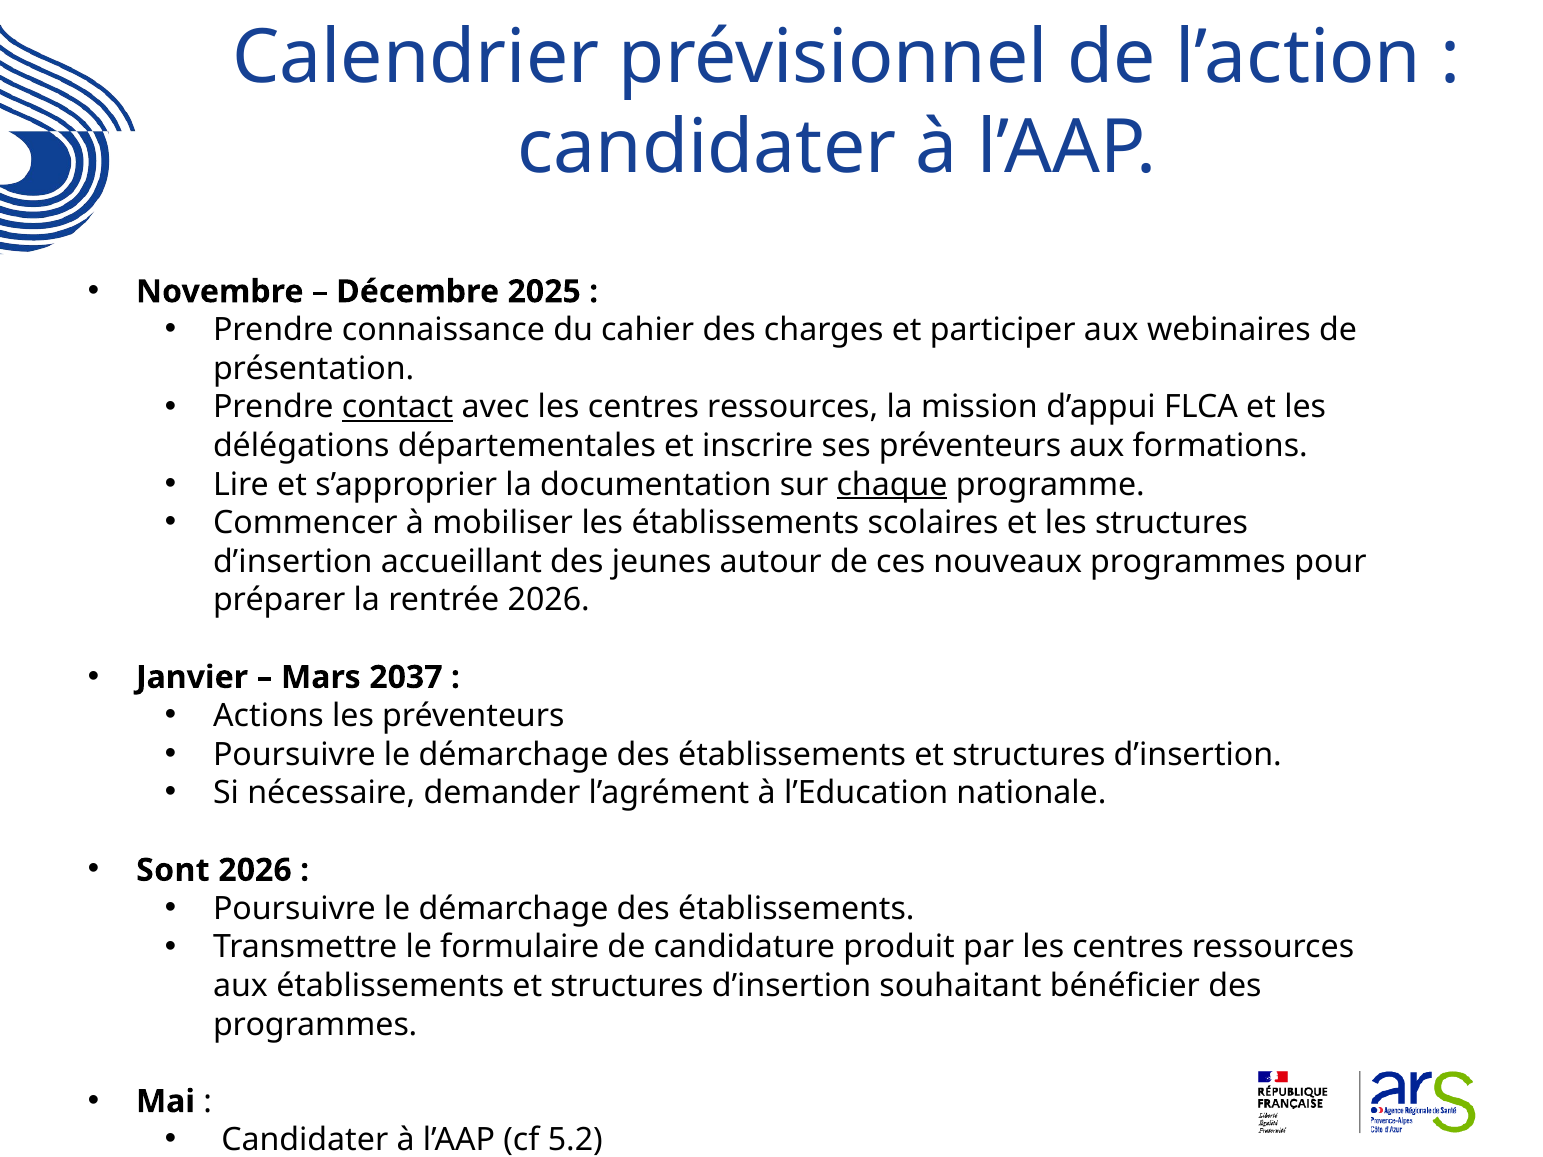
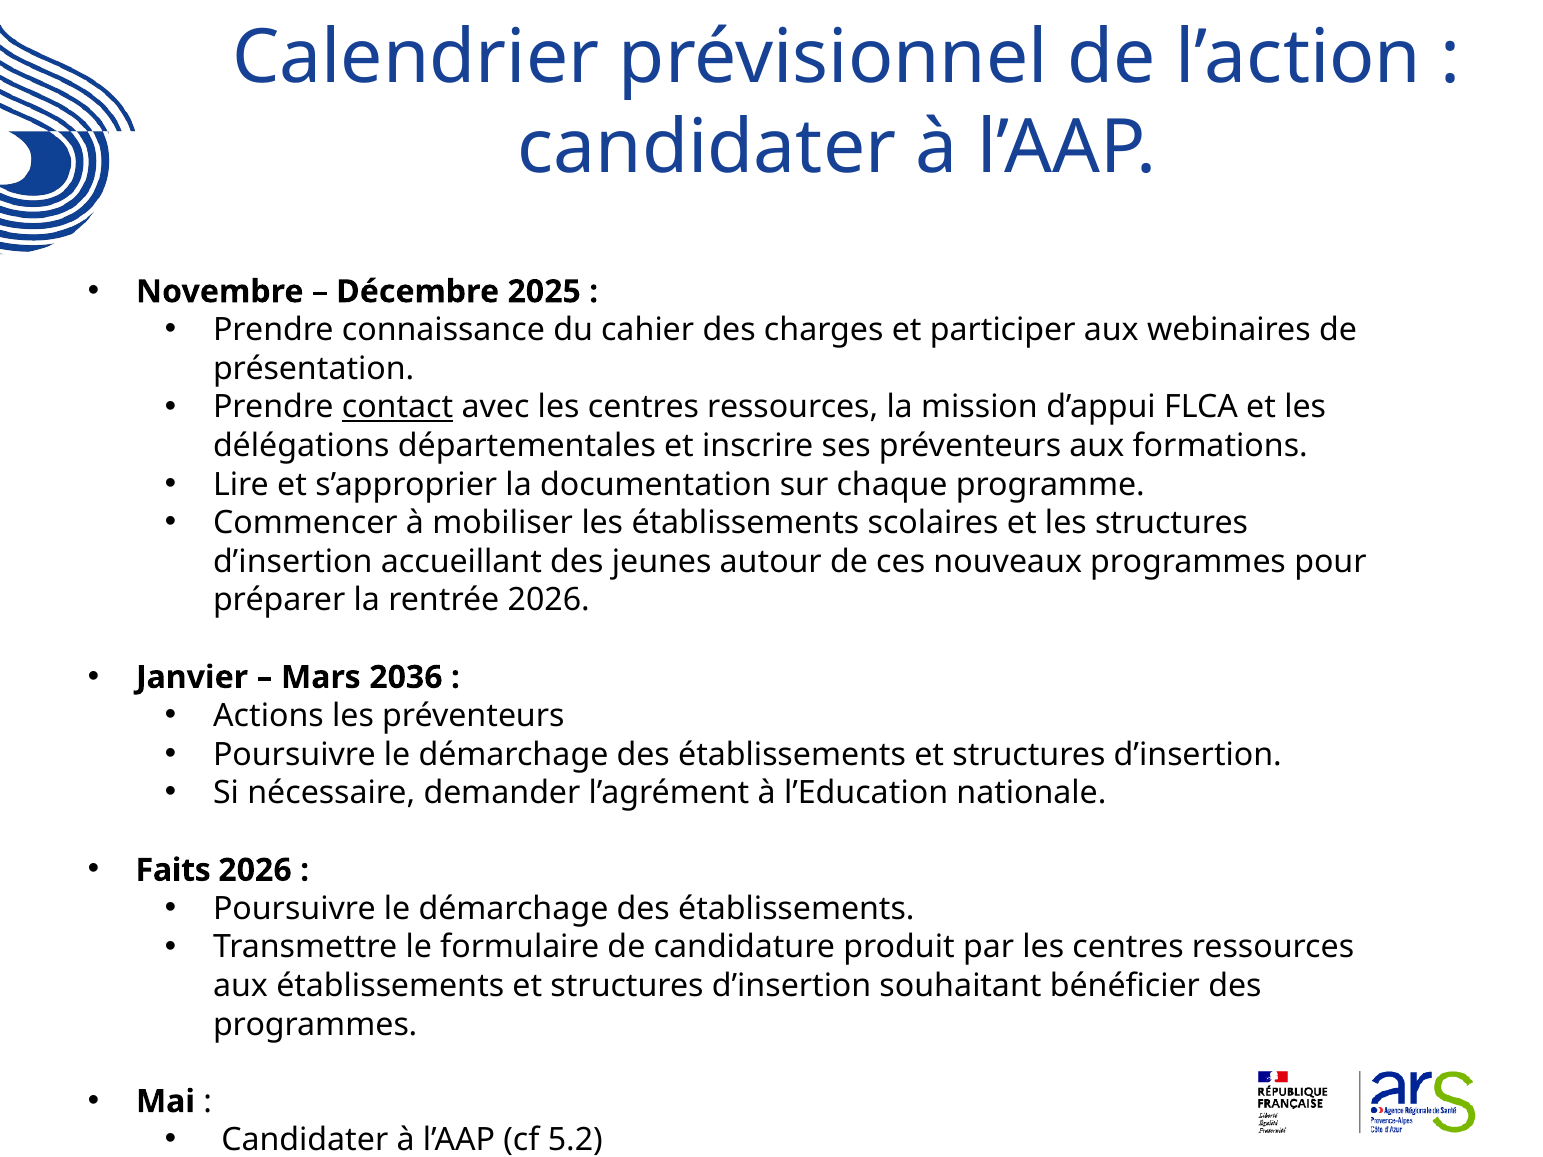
chaque underline: present -> none (892, 485)
2037: 2037 -> 2036 (406, 677)
Sont: Sont -> Faits (173, 870)
